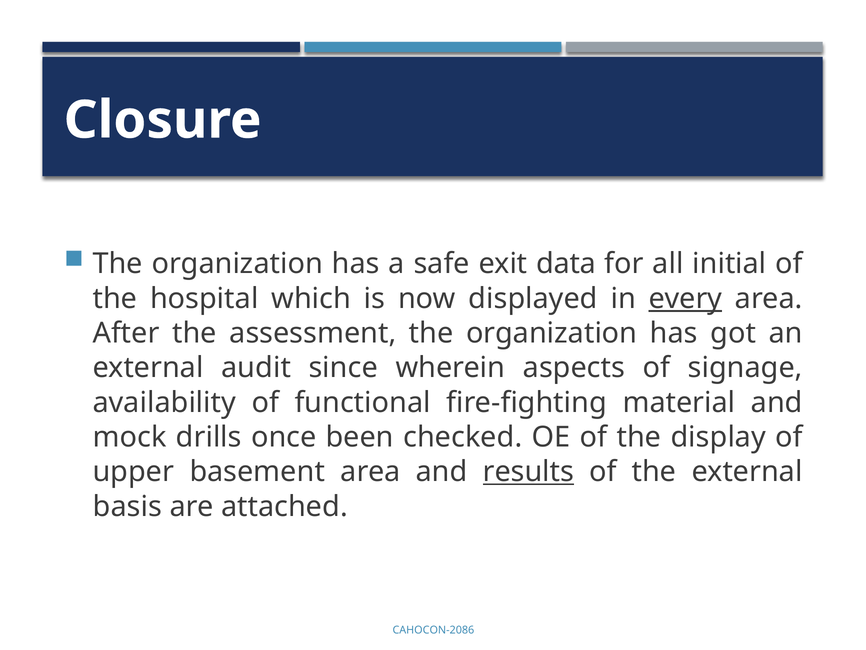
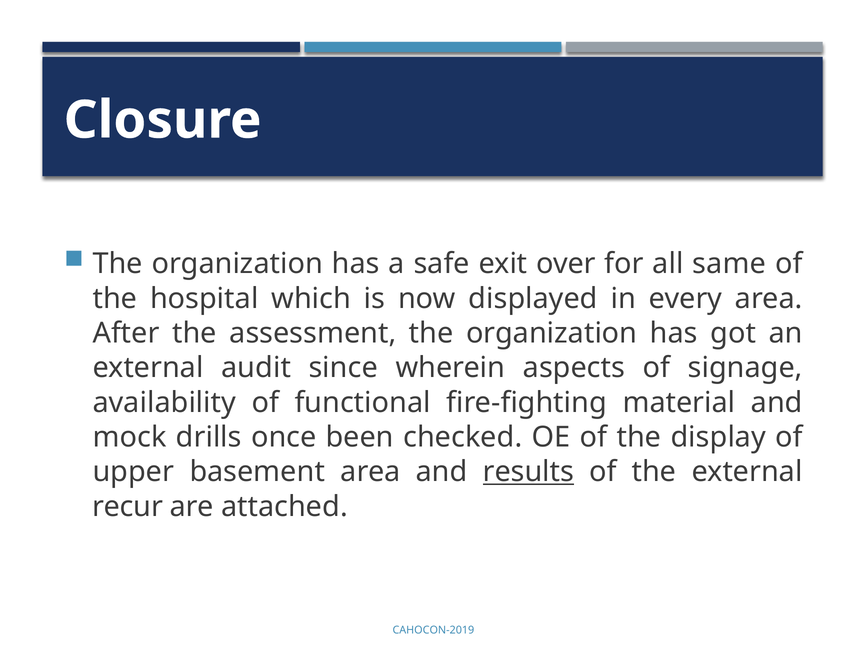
data: data -> over (566, 264)
initial: initial -> same (729, 264)
every underline: present -> none (685, 298)
basis: basis -> recur (128, 506)
CAHOCON-2086: CAHOCON-2086 -> CAHOCON-2019 (433, 630)
